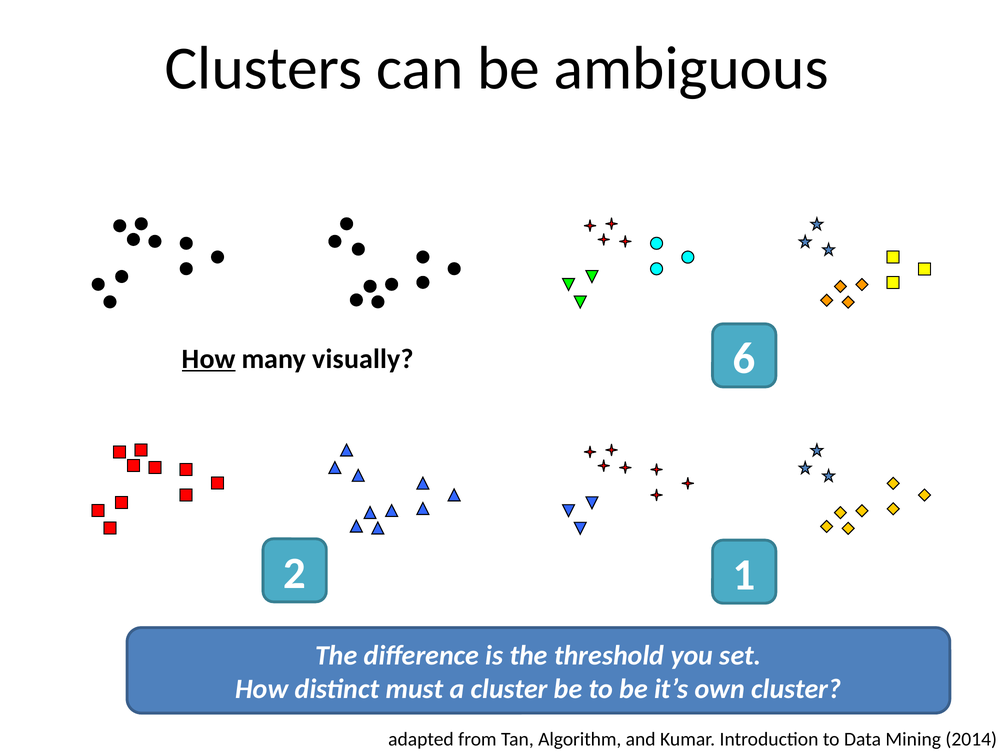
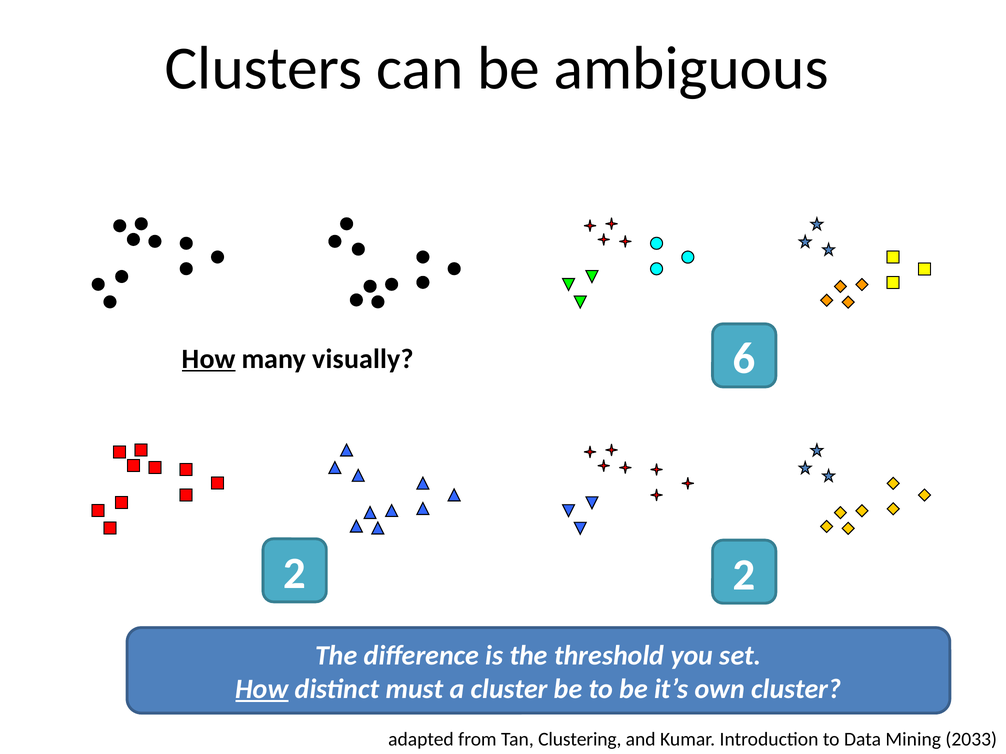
2 1: 1 -> 2 (744, 575)
How underline: none -> present (262, 690)
Algorithm: Algorithm -> Clustering (580, 740)
2014: 2014 -> 2033 (971, 740)
